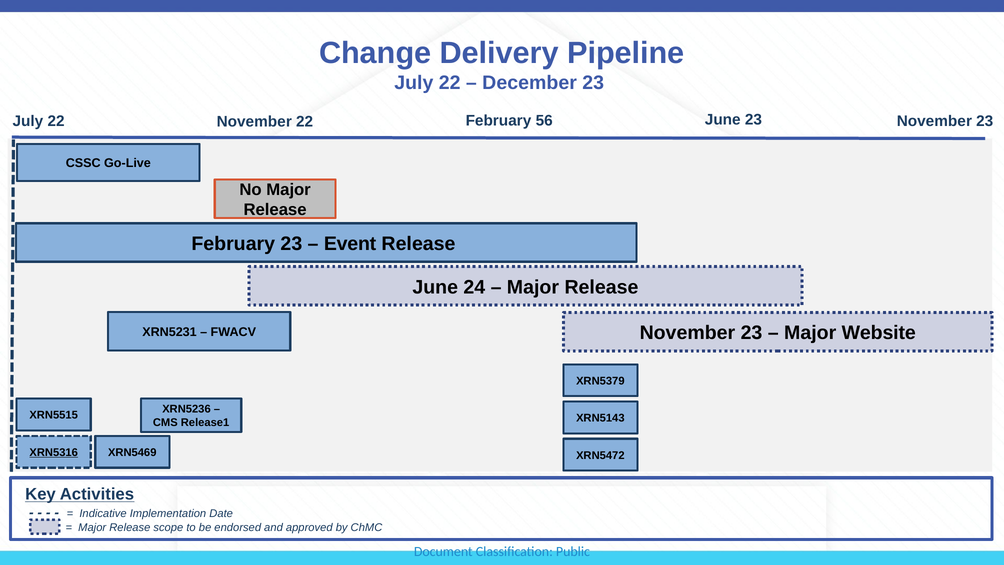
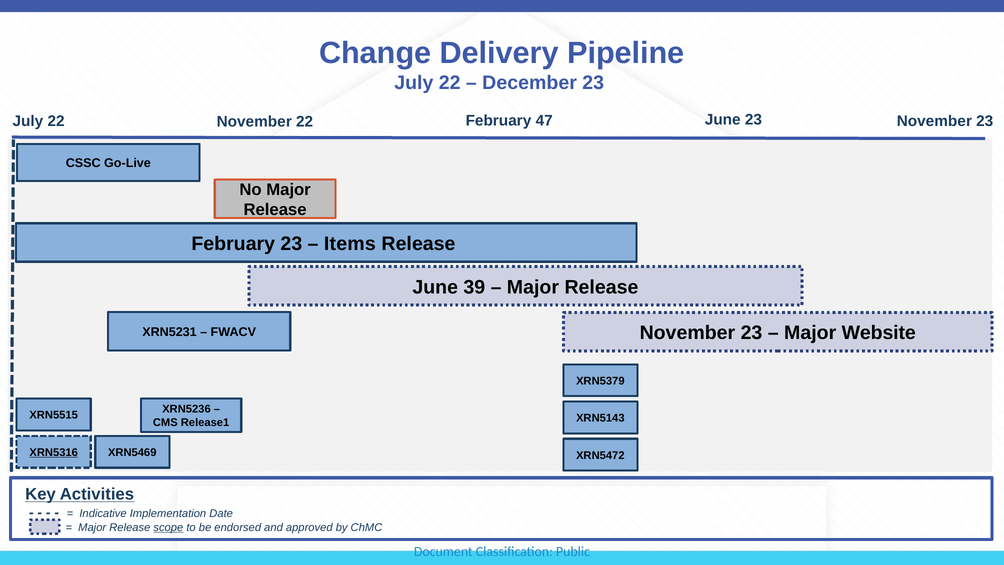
56: 56 -> 47 (544, 120)
Event: Event -> Items (350, 244)
24: 24 -> 39 (474, 287)
scope underline: none -> present (168, 527)
